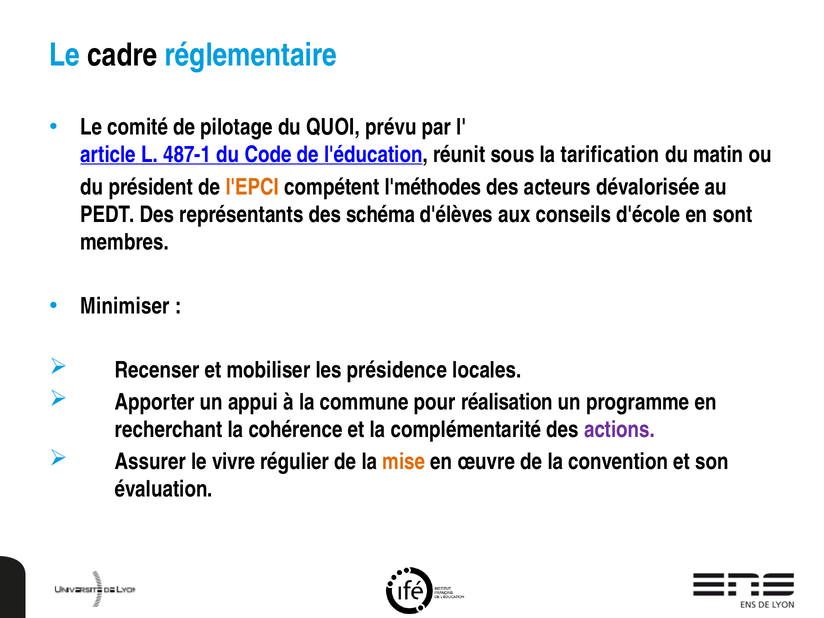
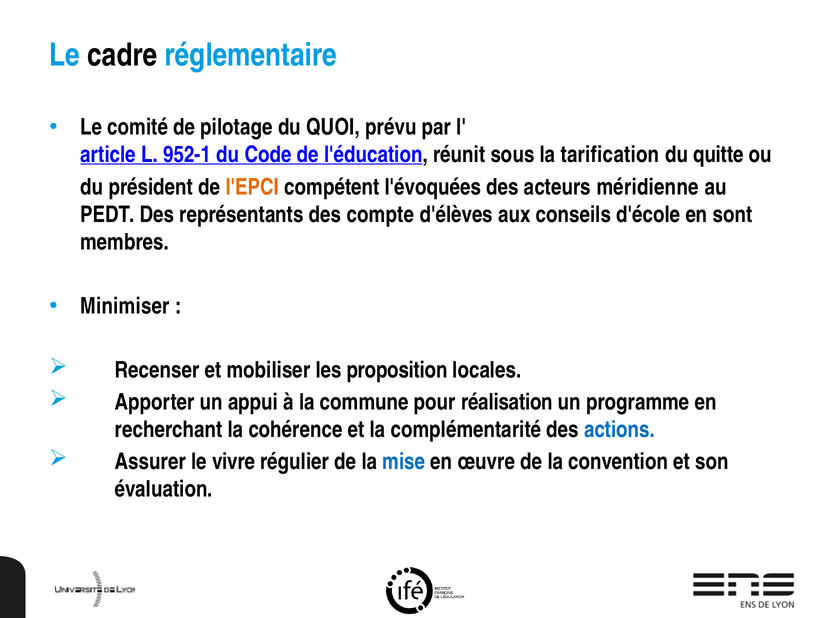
487-1: 487-1 -> 952-1 (187, 155)
matin: matin -> quitte (718, 155)
l'méthodes: l'méthodes -> l'évoquées (433, 187)
dévalorisée: dévalorisée -> méridienne (648, 187)
schéma: schéma -> compte (380, 215)
présidence: présidence -> proposition (397, 370)
actions colour: purple -> blue (620, 430)
mise colour: orange -> blue (404, 462)
